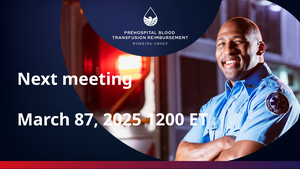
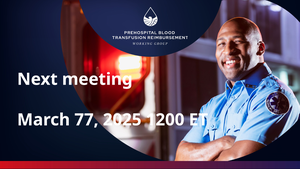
87: 87 -> 77 (86, 120)
